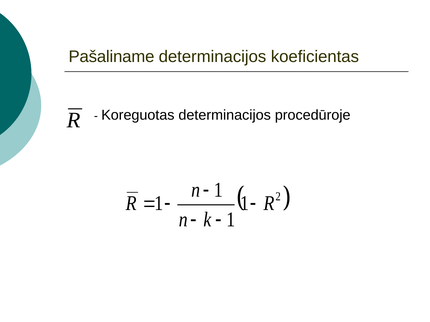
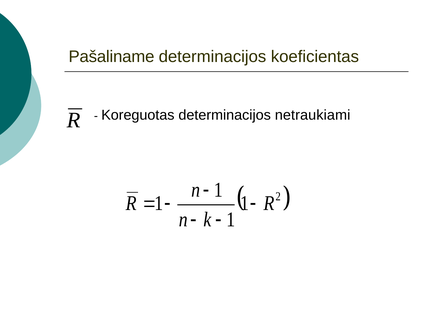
procedūroje: procedūroje -> netraukiami (313, 115)
